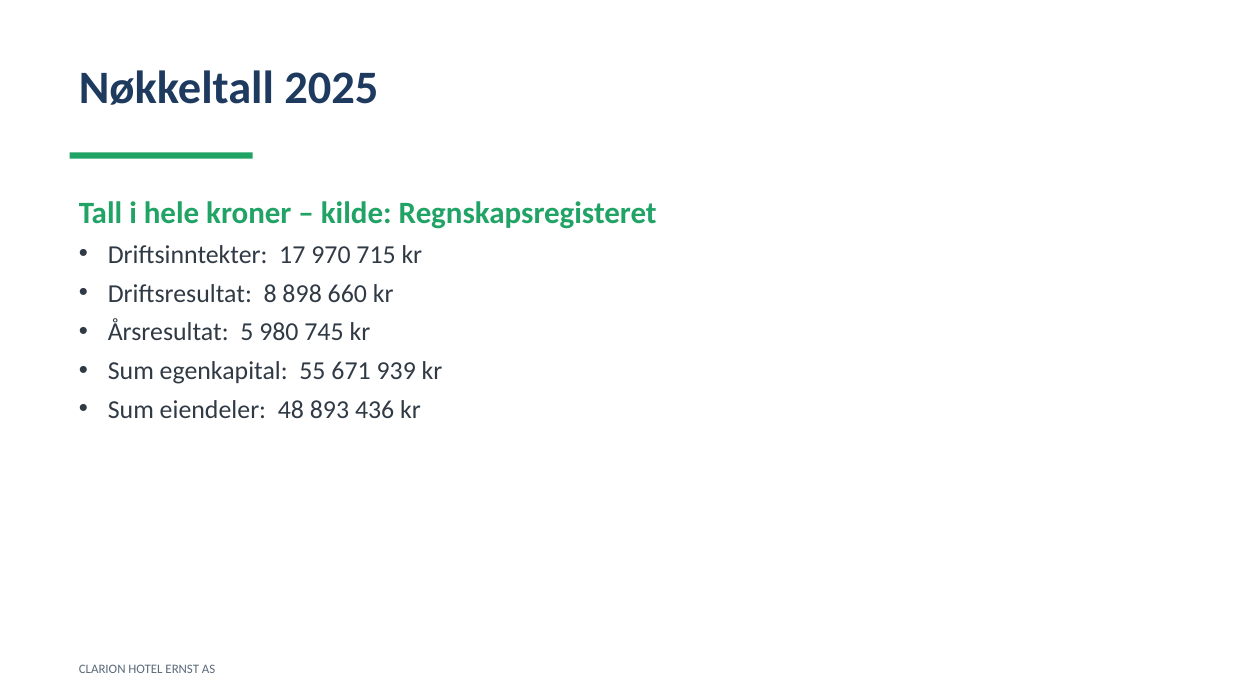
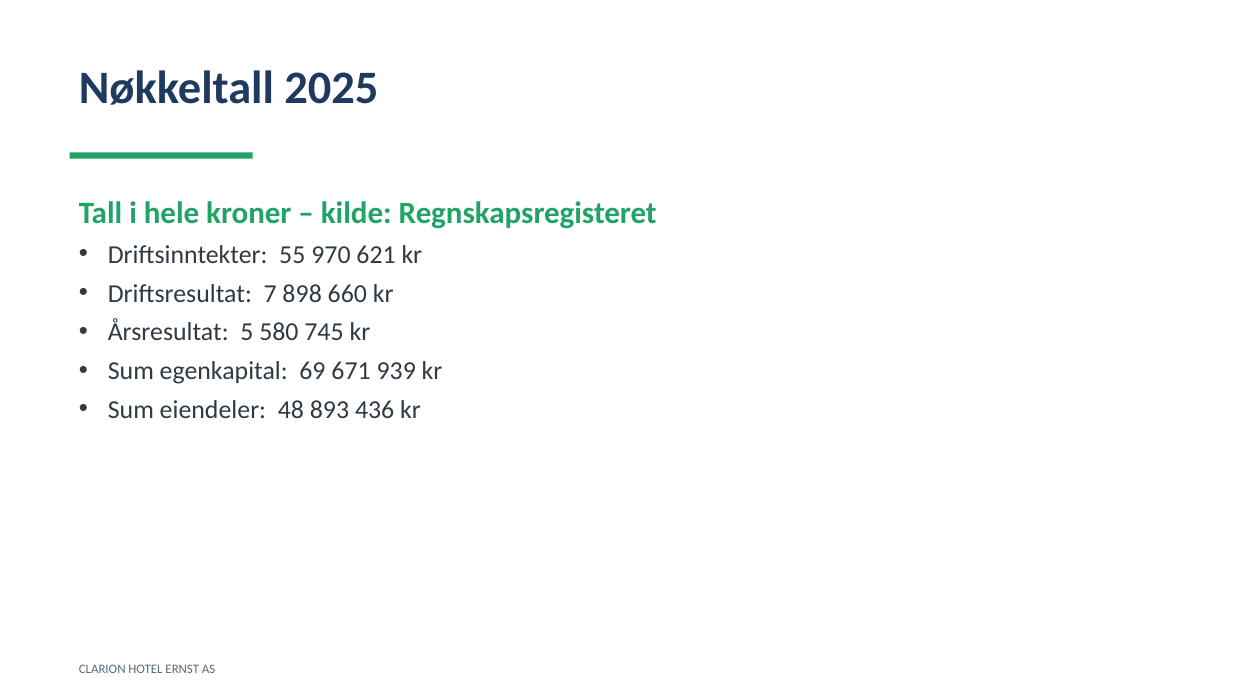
17: 17 -> 55 (292, 255)
715: 715 -> 621 (376, 255)
8: 8 -> 7 (270, 294)
980: 980 -> 580 (279, 332)
55: 55 -> 69 (313, 371)
